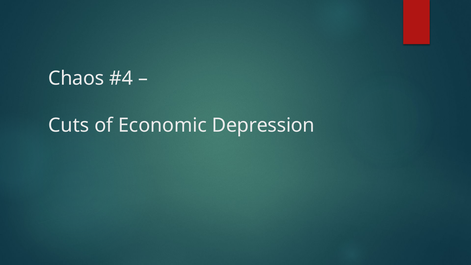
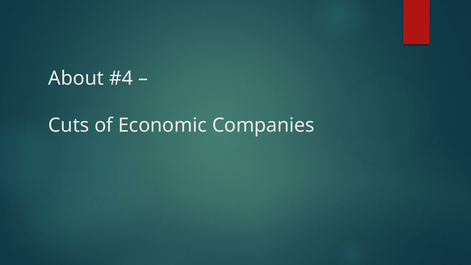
Chaos: Chaos -> About (76, 78)
Depression: Depression -> Companies (263, 125)
